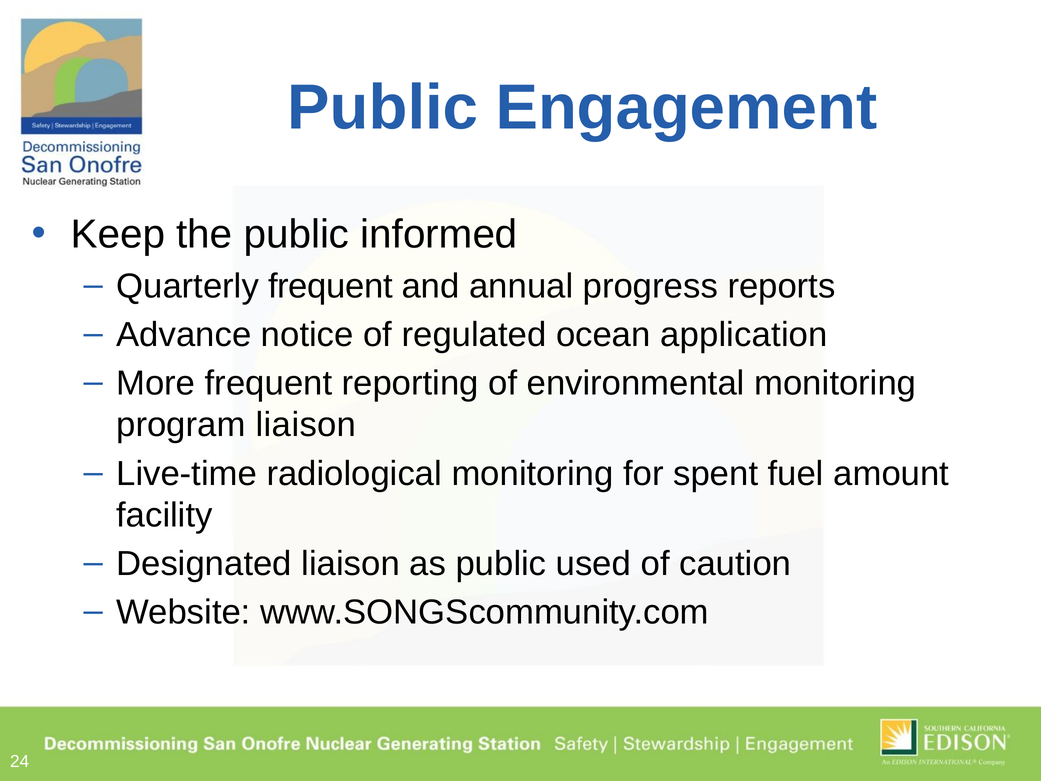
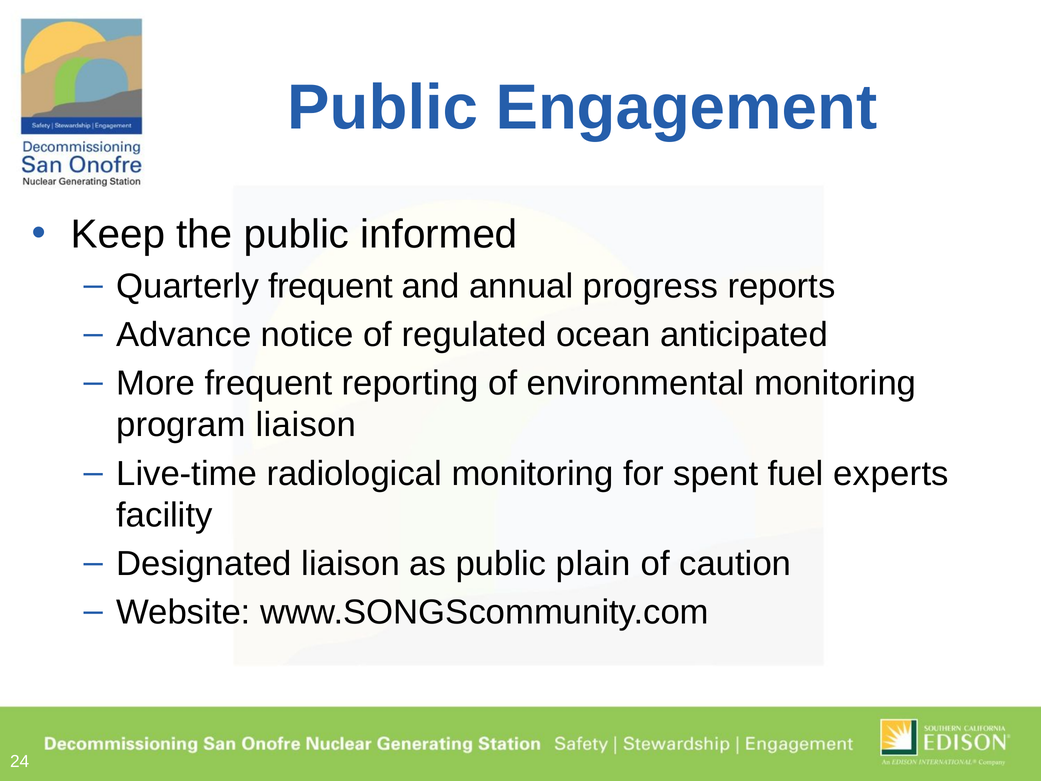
application: application -> anticipated (744, 335)
amount: amount -> experts (891, 473)
used: used -> plain (593, 564)
